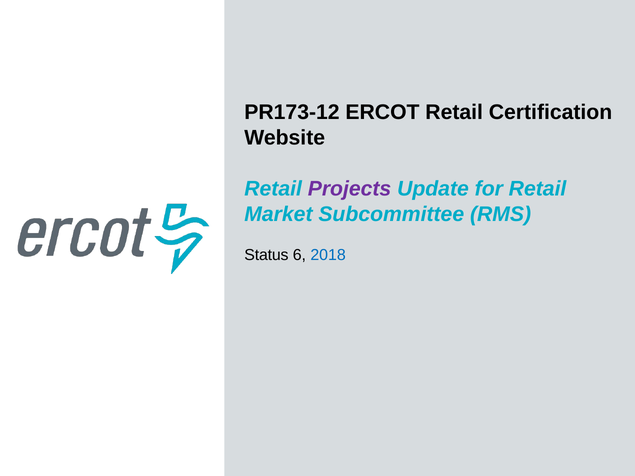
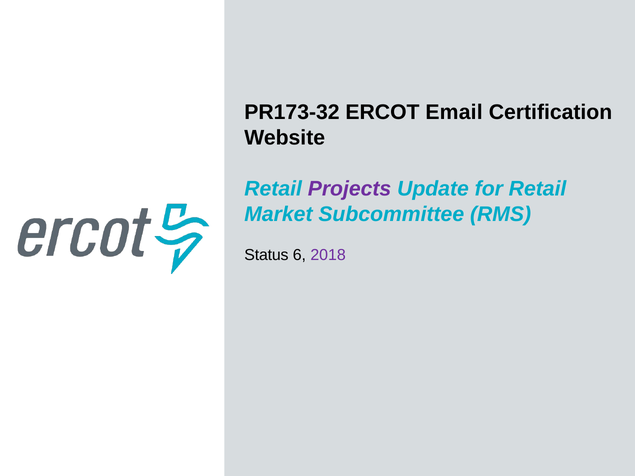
PR173-12: PR173-12 -> PR173-32 (292, 113)
ERCOT Retail: Retail -> Email (454, 113)
2018 colour: blue -> purple (328, 255)
